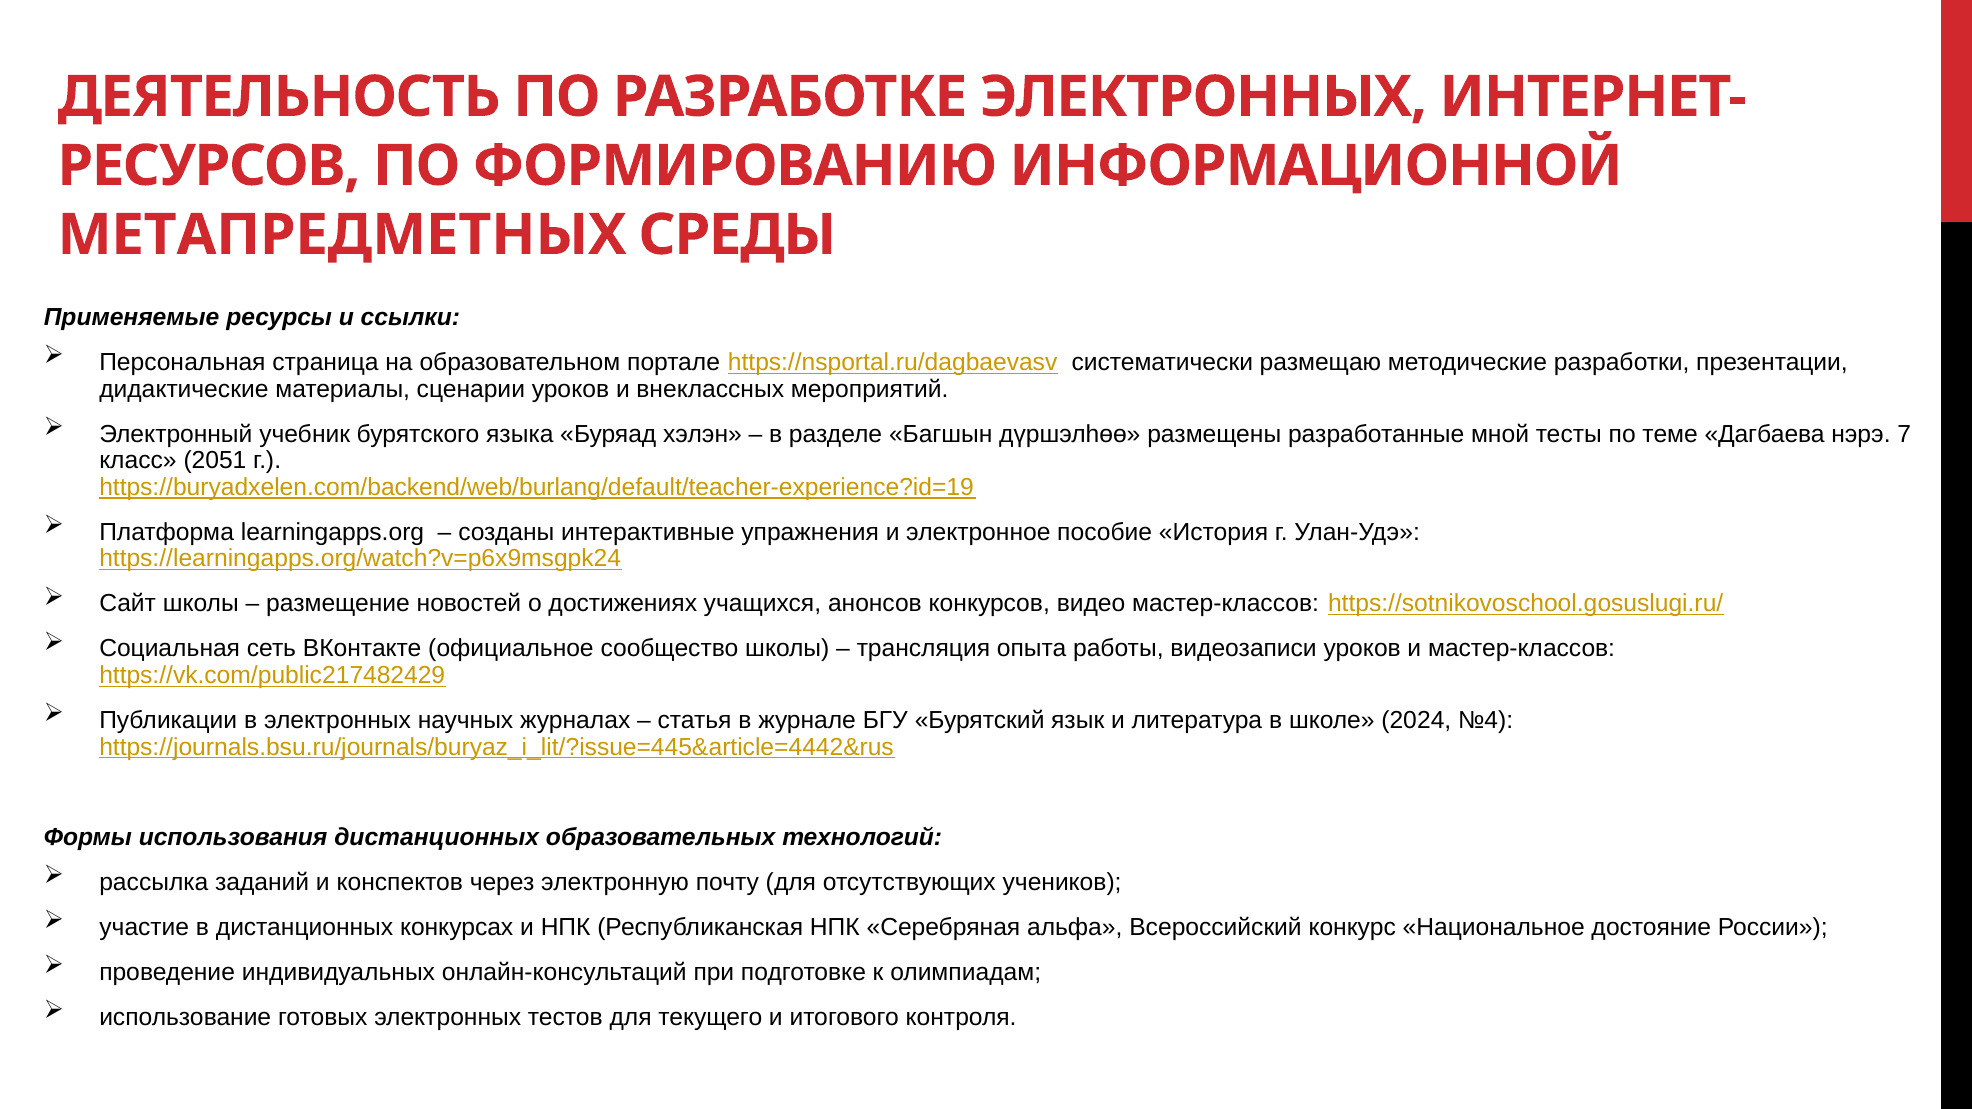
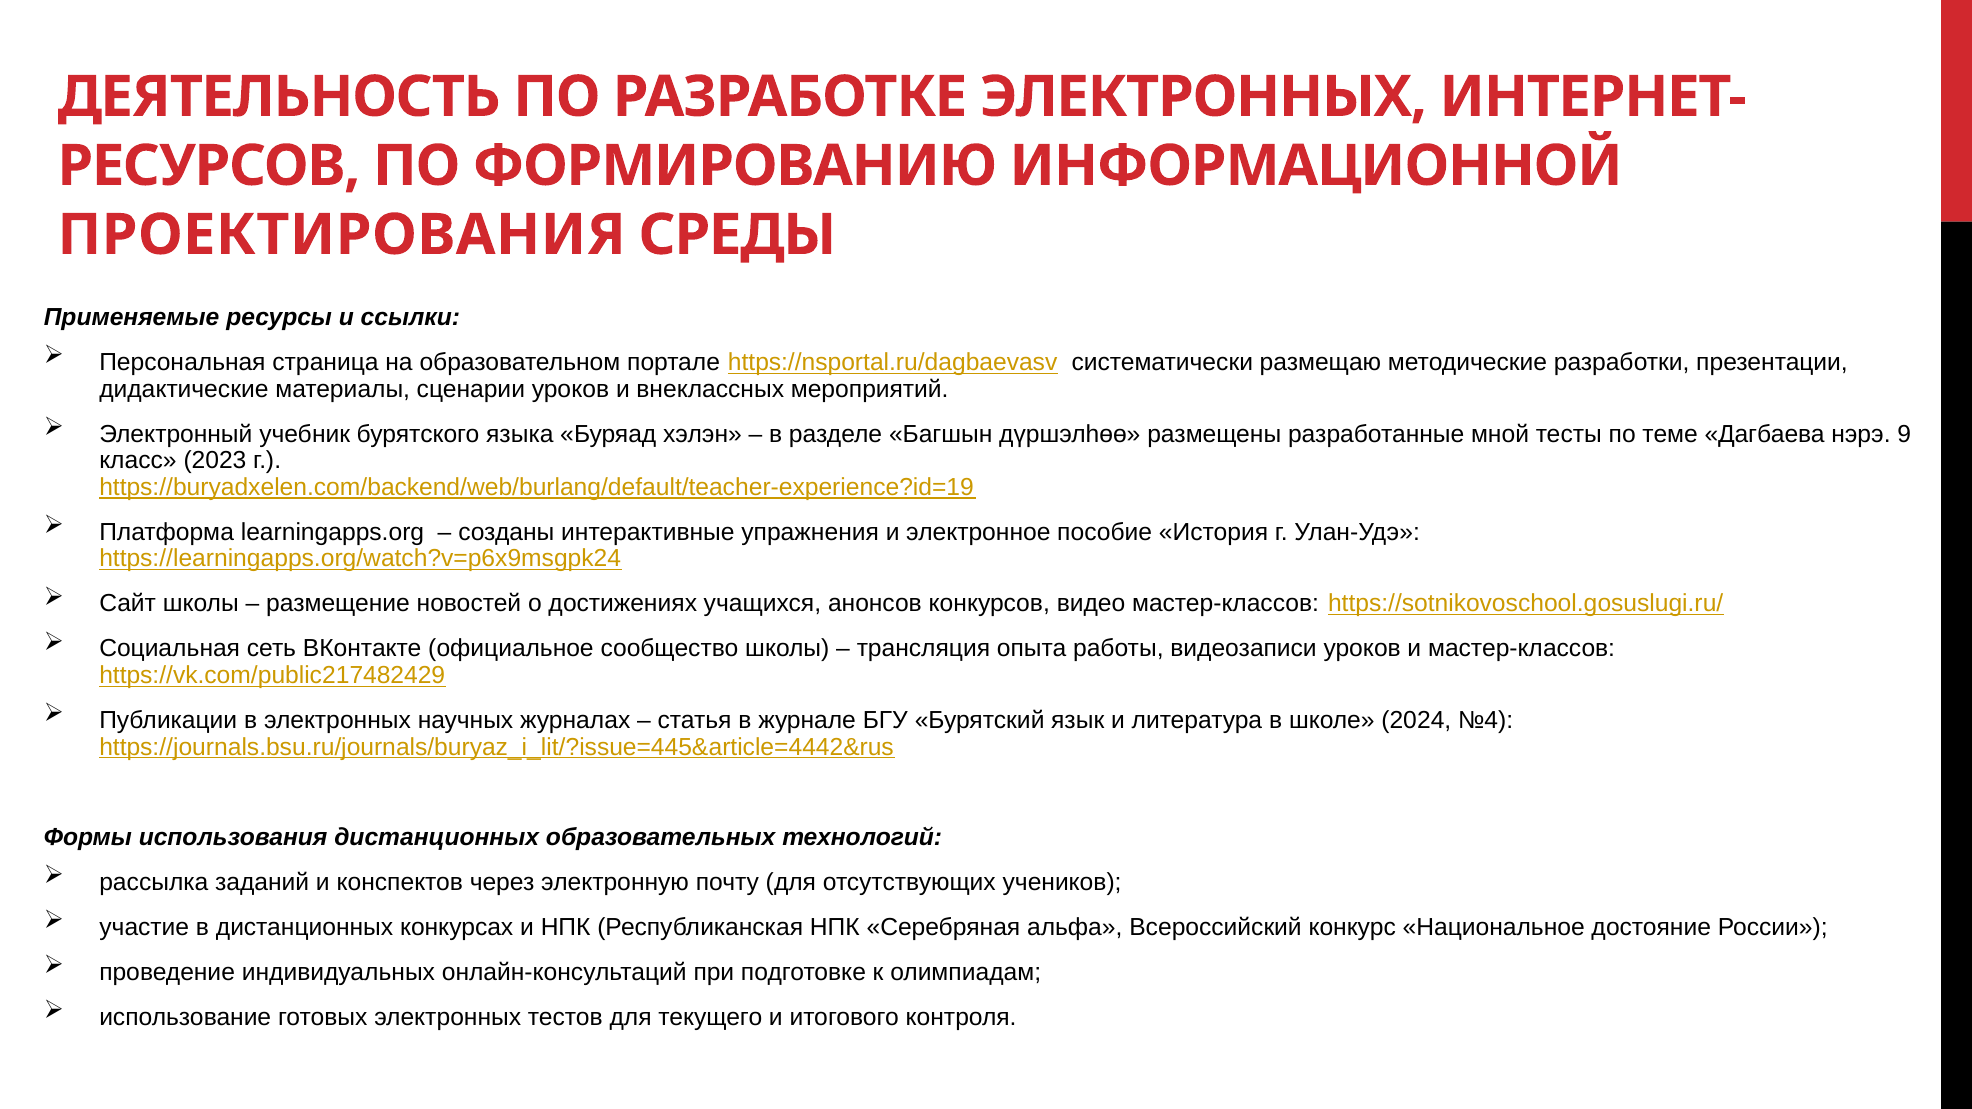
МЕТАПРЕДМЕТНЫХ: МЕТАПРЕДМЕТНЫХ -> ПРОЕКТИРОВАНИЯ (342, 235)
7: 7 -> 9 (1904, 434)
2051: 2051 -> 2023 (215, 461)
